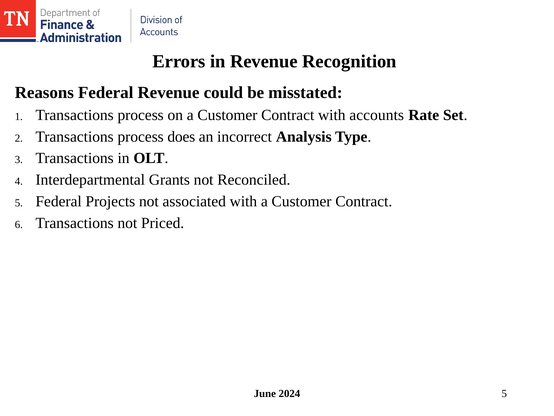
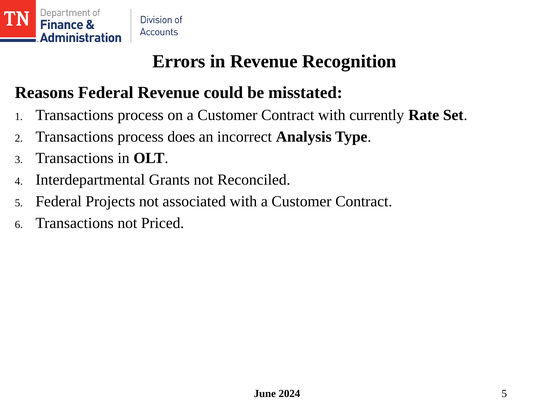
accounts: accounts -> currently (377, 115)
